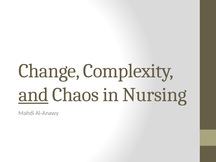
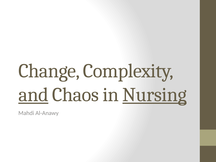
Nursing underline: none -> present (155, 95)
